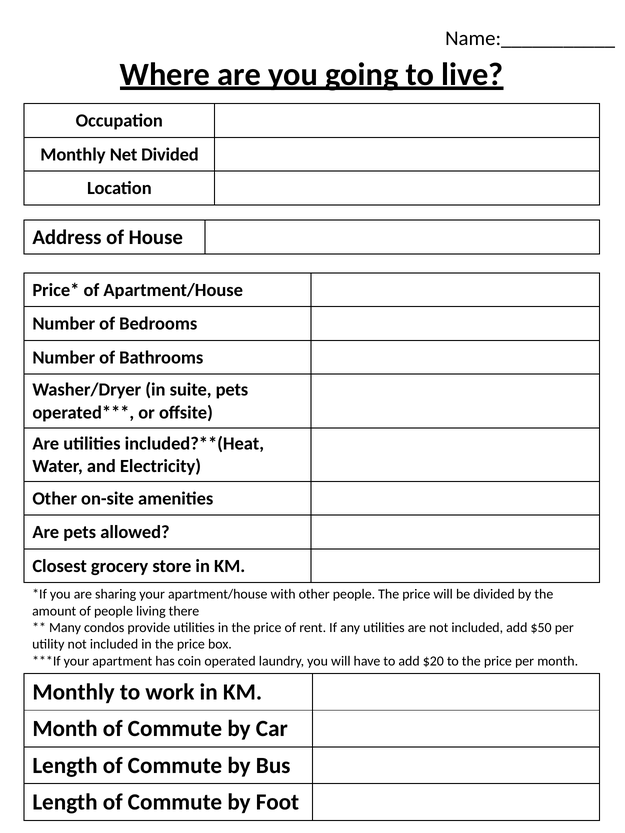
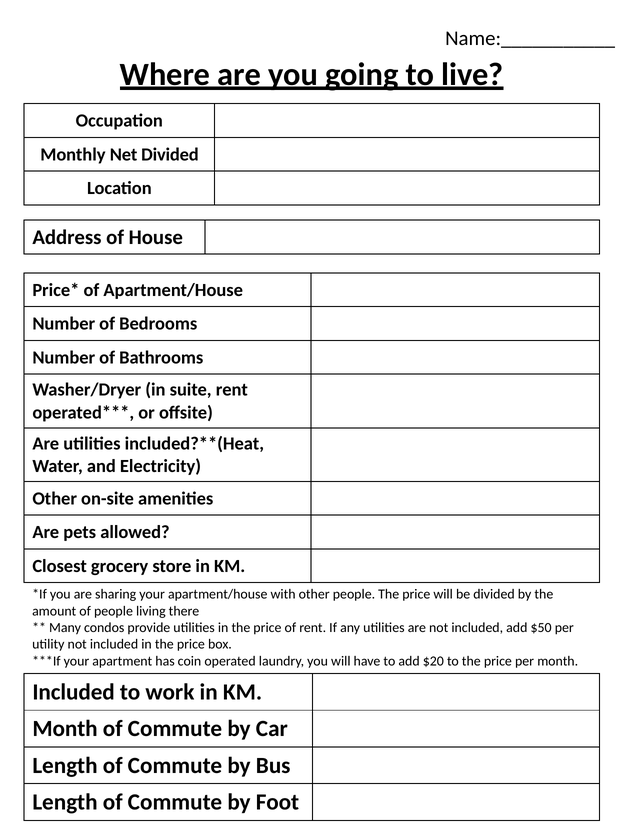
suite pets: pets -> rent (232, 390)
Monthly: Monthly -> Included (74, 692)
